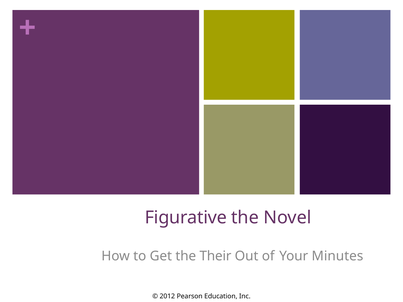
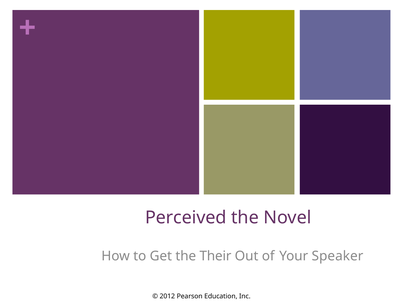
Figurative: Figurative -> Perceived (186, 218)
Minutes: Minutes -> Speaker (337, 256)
